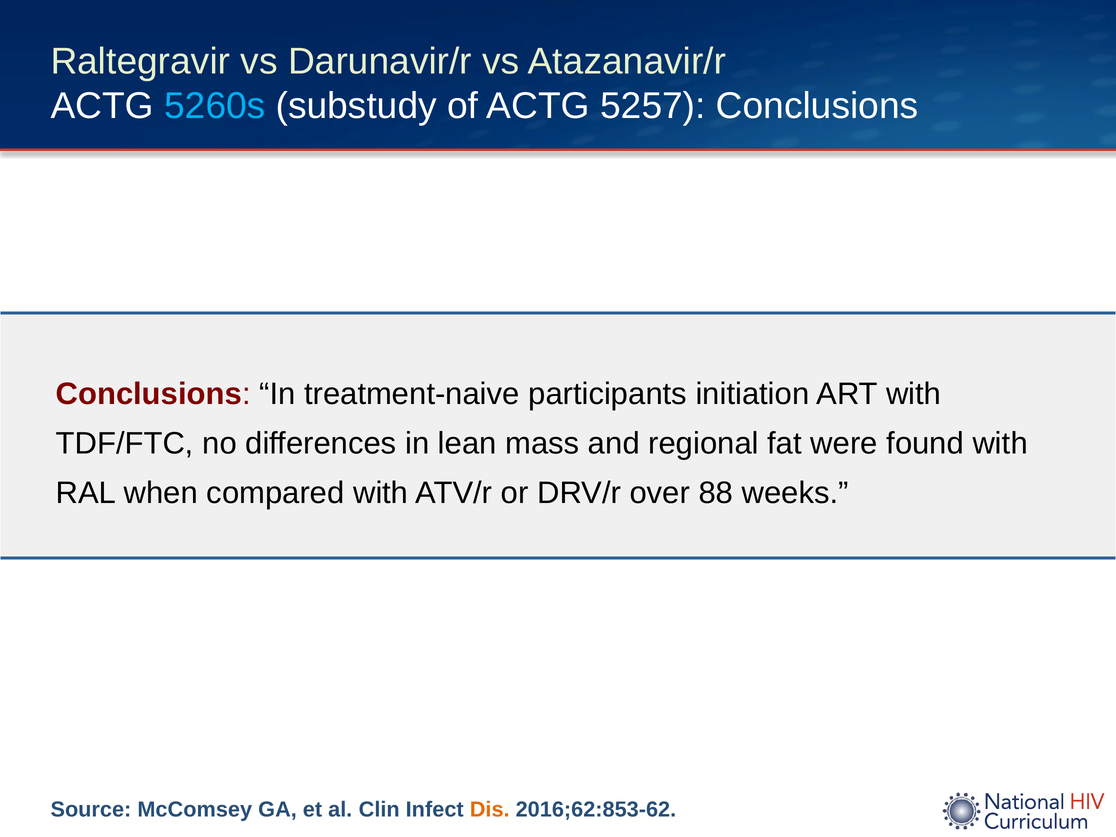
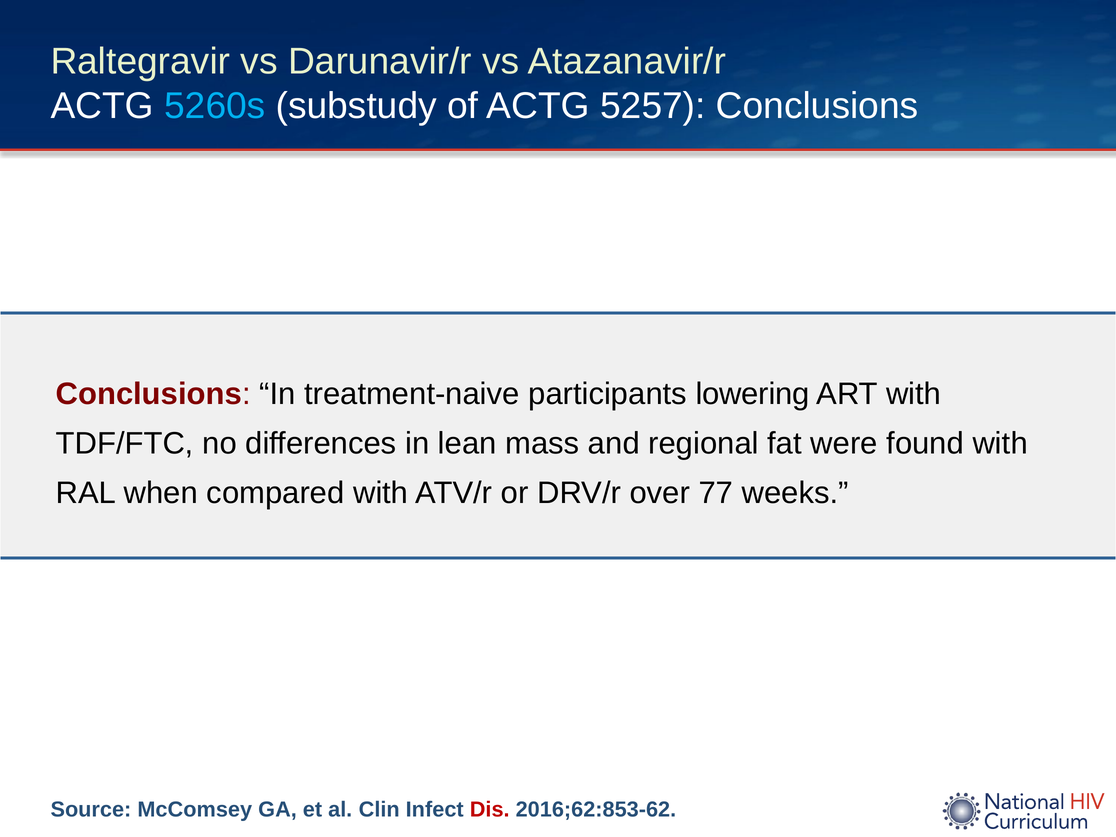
initiation: initiation -> lowering (753, 394)
88: 88 -> 77 (716, 493)
Dis colour: orange -> red (490, 810)
